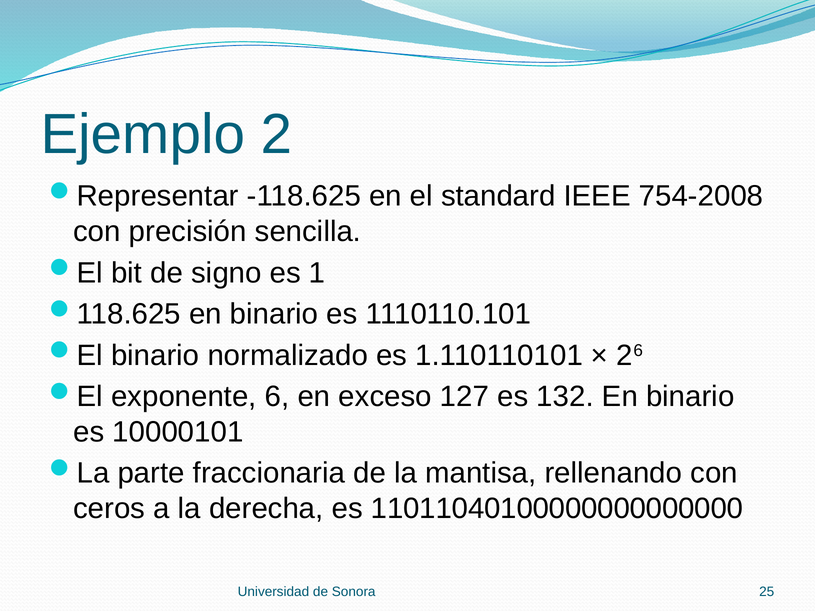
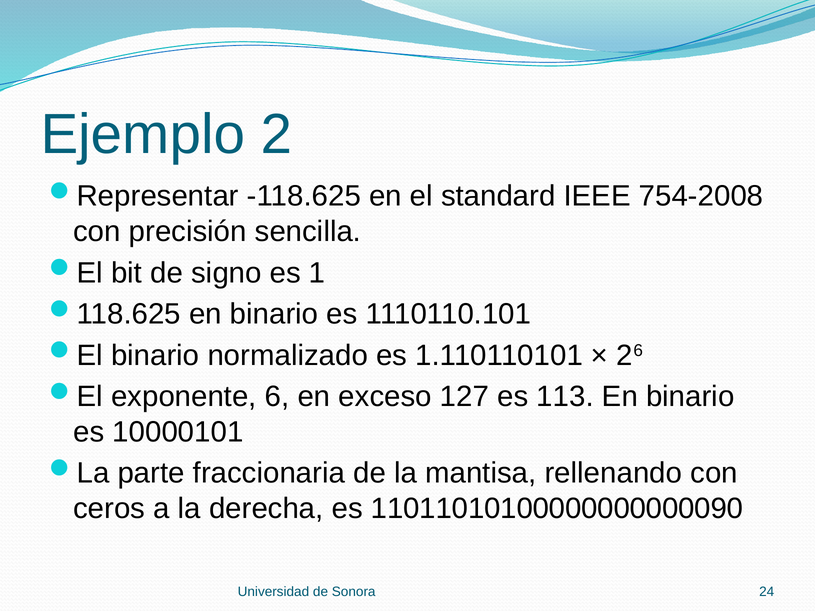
132: 132 -> 113 (565, 397)
11011040100000000000000: 11011040100000000000000 -> 11011010100000000000090 (557, 509)
25: 25 -> 24 (767, 592)
